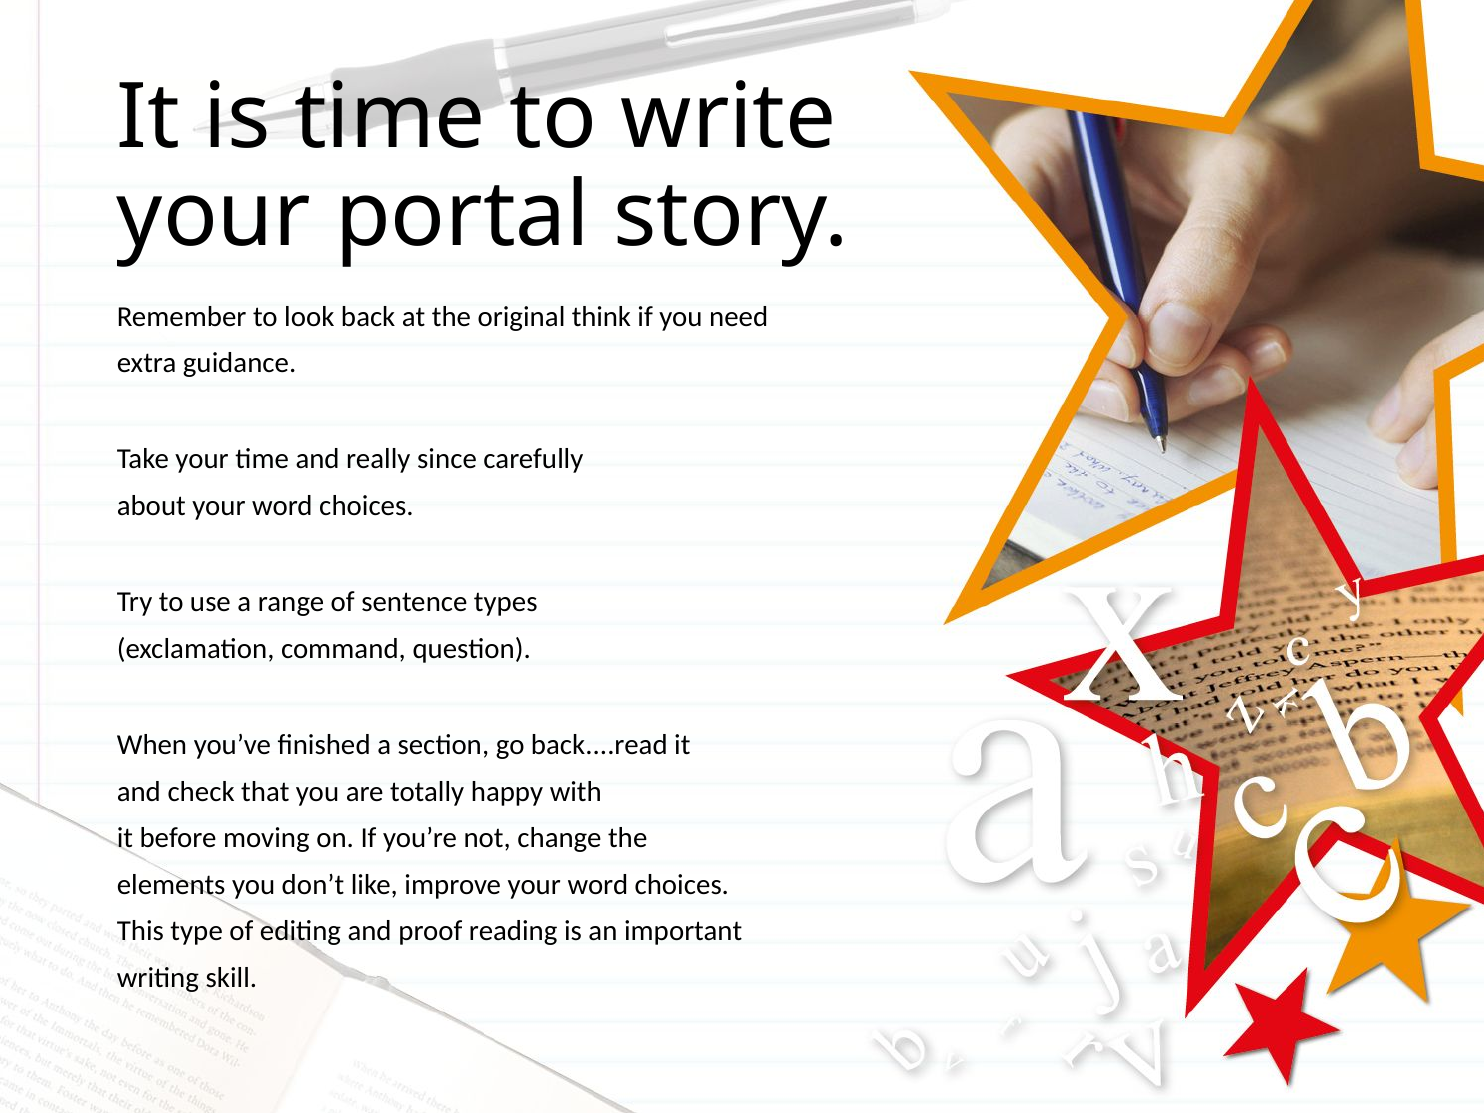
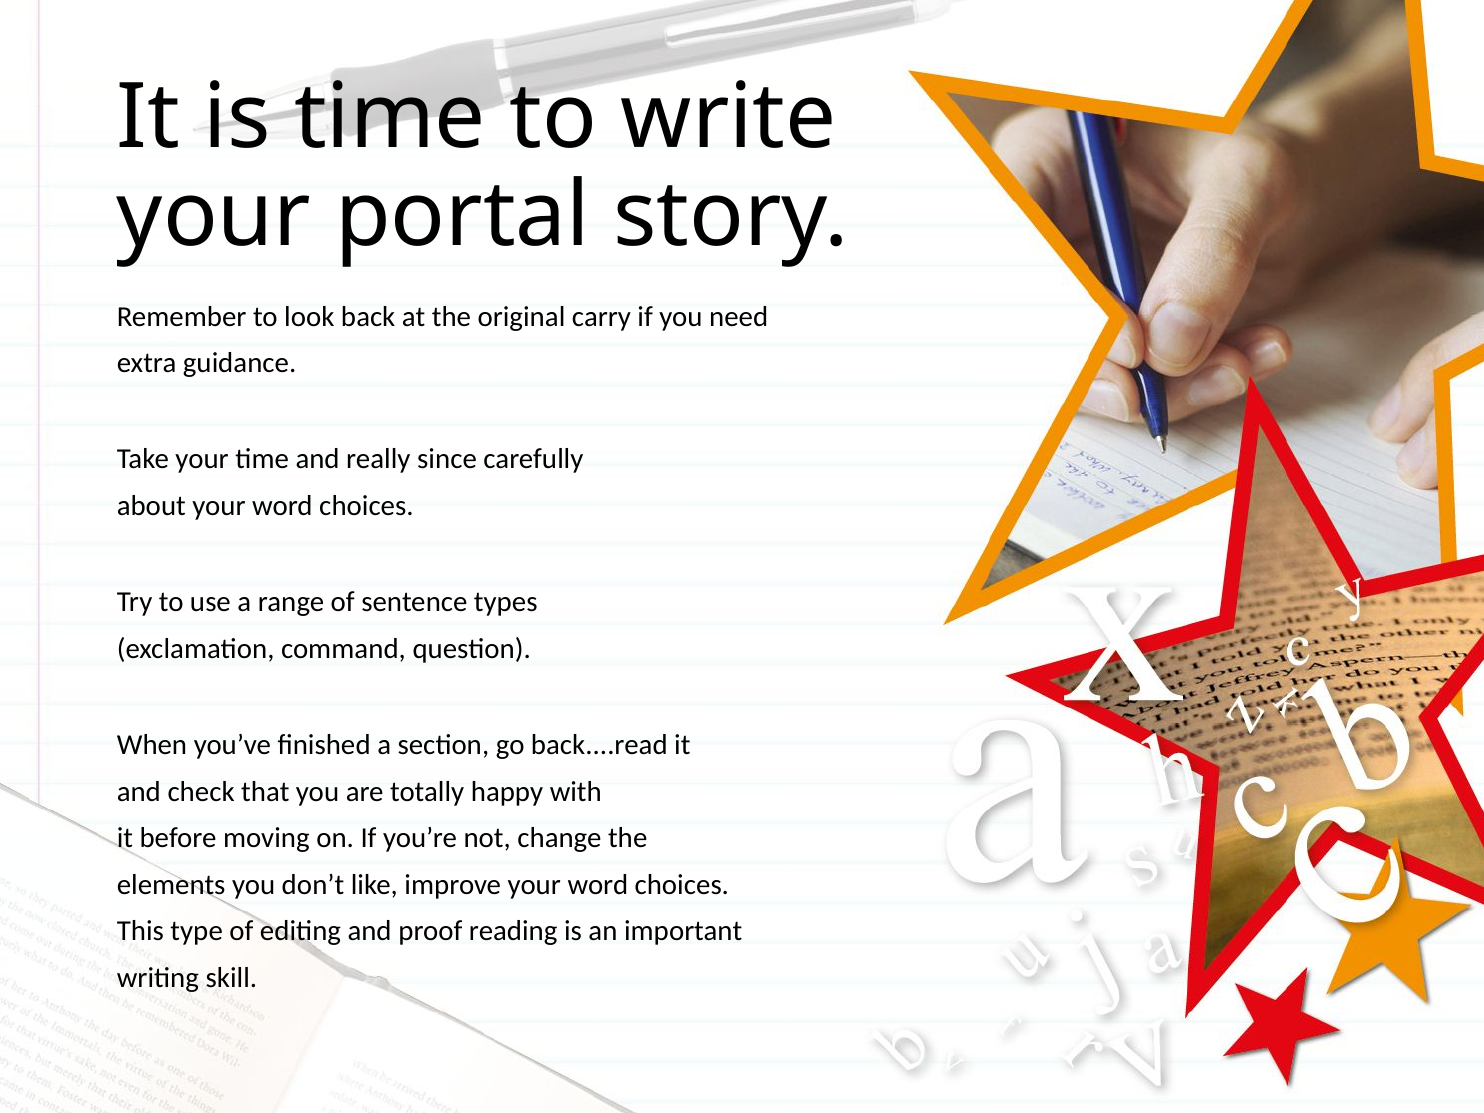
think: think -> carry (601, 317)
